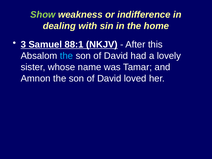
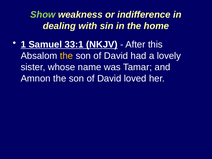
3: 3 -> 1 (23, 44)
88:1: 88:1 -> 33:1 (74, 44)
the colour: light blue -> yellow (66, 56)
